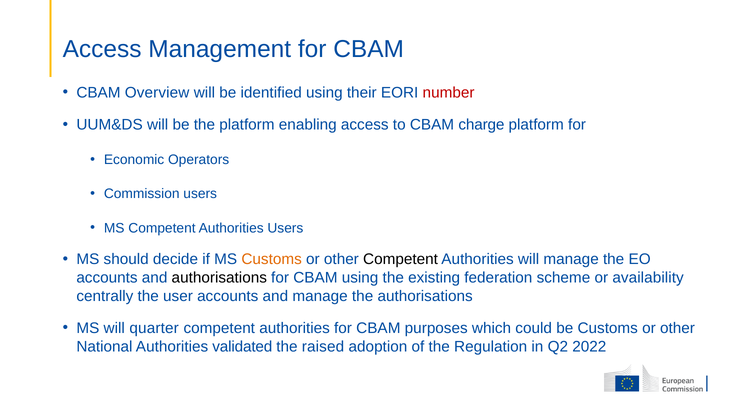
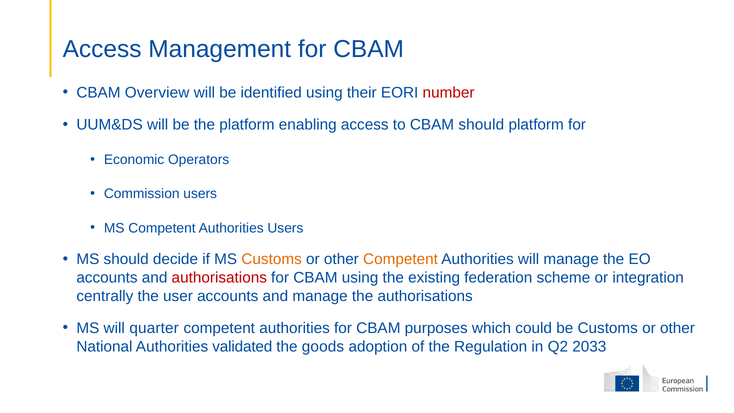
CBAM charge: charge -> should (481, 125)
Competent colour: black -> orange (401, 259)
authorisations colour: black -> red (219, 278)
availability: availability -> integration (648, 278)
raised: raised -> goods (323, 346)
2022: 2022 -> 2033 (589, 346)
